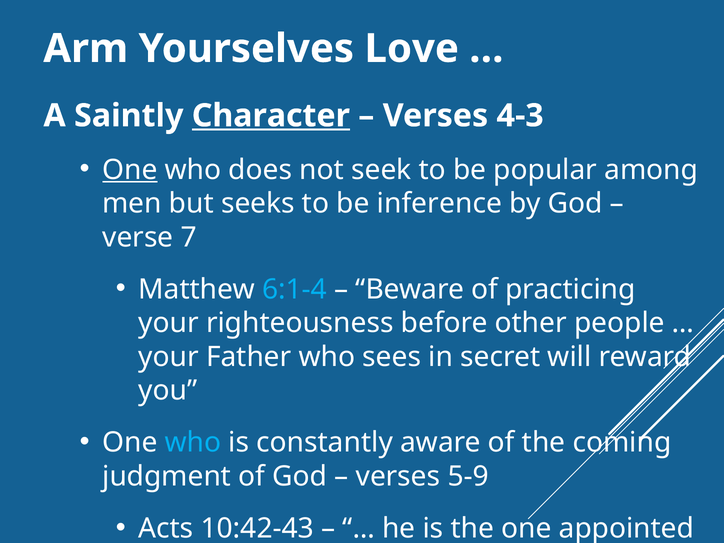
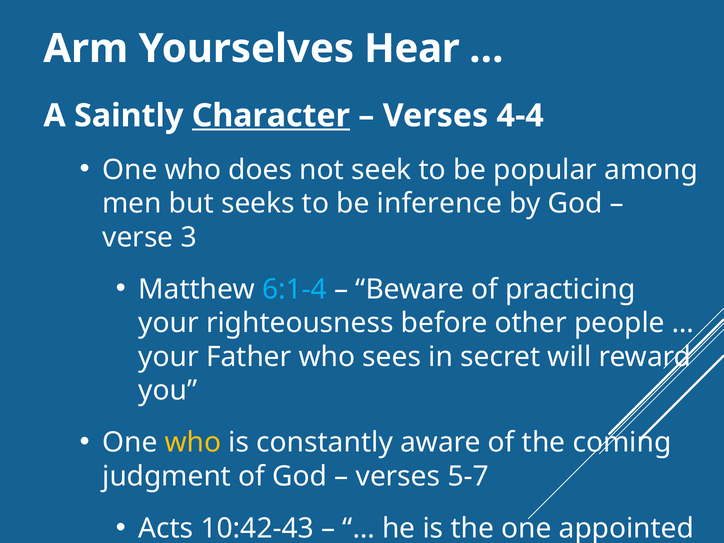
Love: Love -> Hear (412, 49)
4-3: 4-3 -> 4-4 (520, 116)
One underline: present -> none (130, 170)
7: 7 -> 3 (189, 237)
who colour: light blue -> yellow (193, 443)
5-9: 5-9 -> 5-7 (468, 476)
